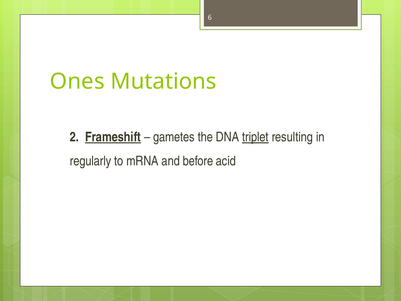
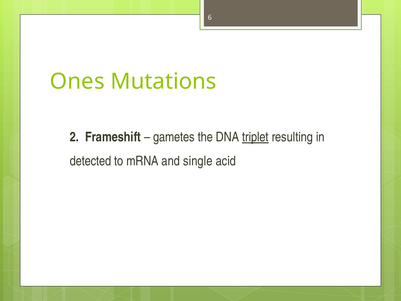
Frameshift underline: present -> none (113, 137)
regularly: regularly -> detected (91, 161)
before: before -> single (198, 161)
